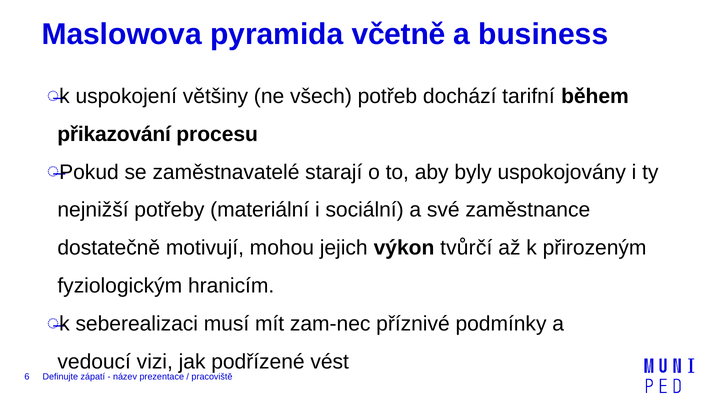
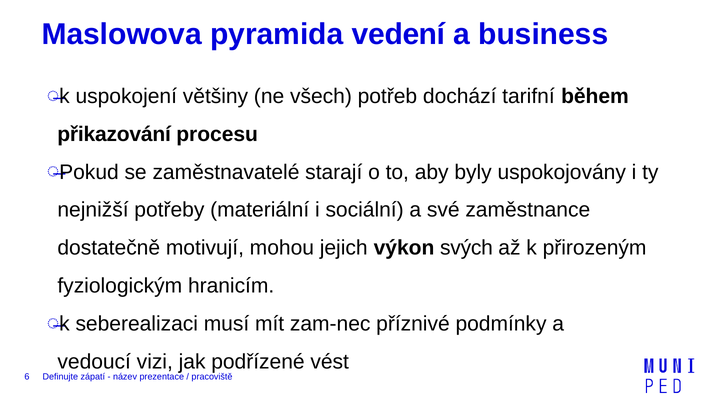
včetně: včetně -> vedení (398, 34)
tvůrčí: tvůrčí -> svých (466, 248)
